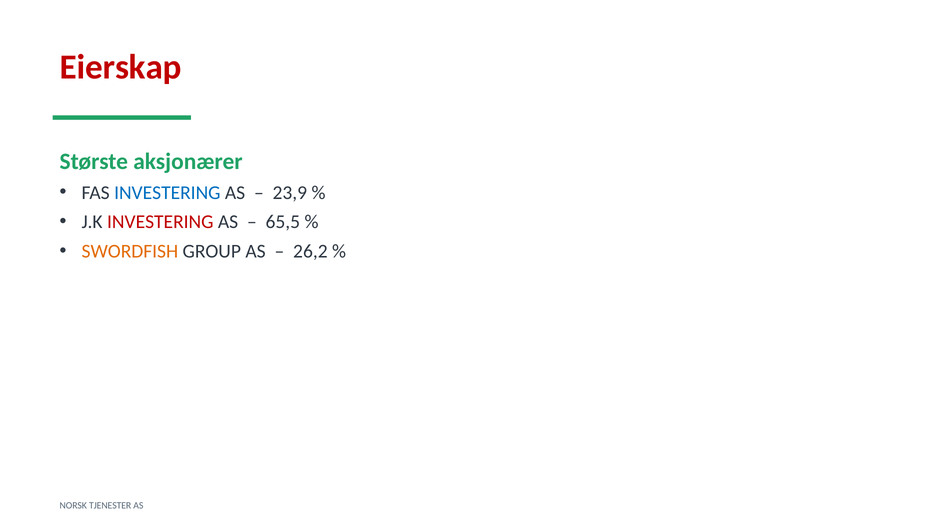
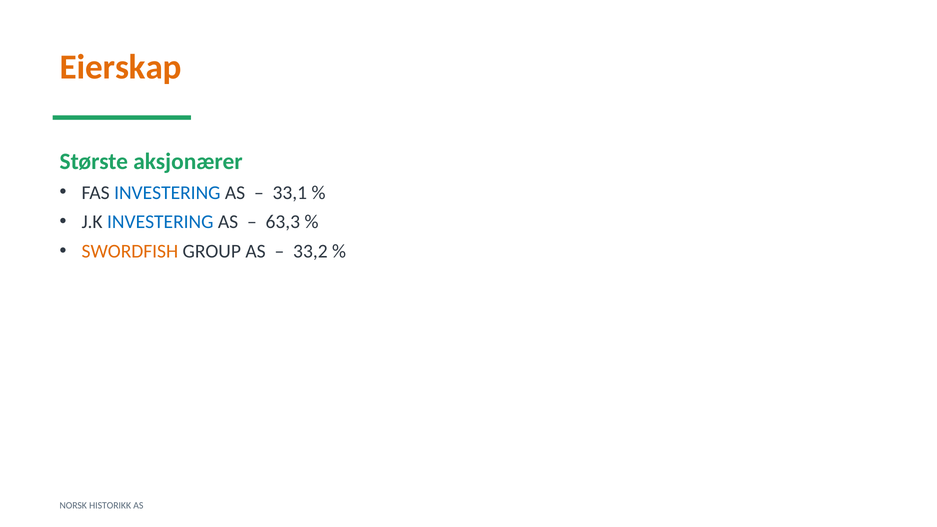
Eierskap colour: red -> orange (121, 67)
23,9: 23,9 -> 33,1 (290, 193)
INVESTERING colour: red -> blue (160, 222)
65,5: 65,5 -> 63,3 (283, 222)
26,2: 26,2 -> 33,2 (310, 251)
TJENESTER: TJENESTER -> HISTORIKK (110, 506)
